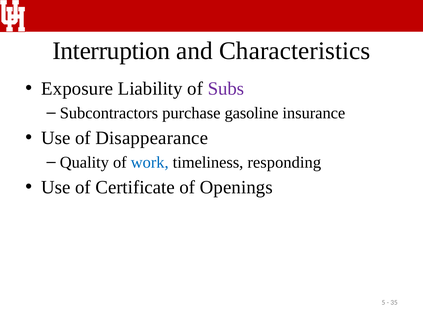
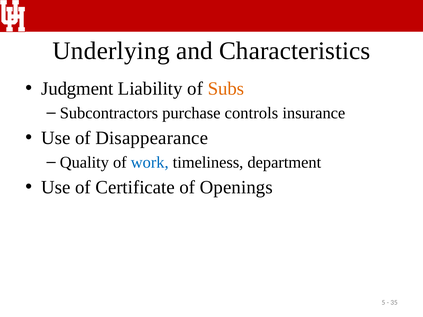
Interruption: Interruption -> Underlying (111, 51)
Exposure: Exposure -> Judgment (77, 89)
Subs colour: purple -> orange (226, 89)
gasoline: gasoline -> controls (251, 113)
responding: responding -> department (284, 162)
